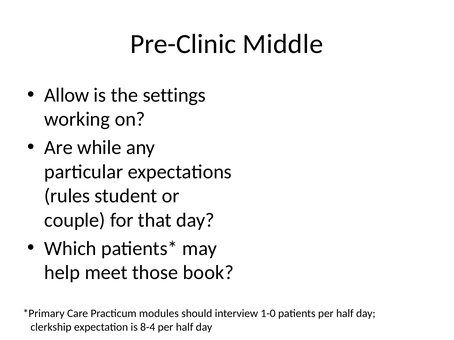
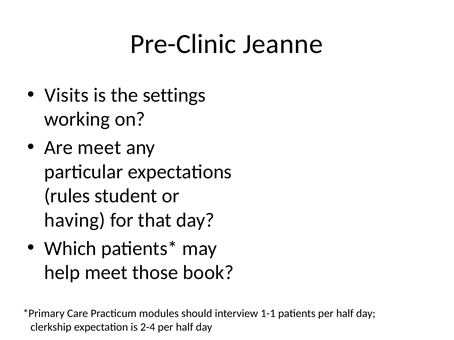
Middle: Middle -> Jeanne (283, 44)
Allow: Allow -> Visits (67, 95)
Are while: while -> meet (99, 148)
couple: couple -> having (75, 220)
1-0: 1-0 -> 1-1 (268, 314)
8-4: 8-4 -> 2-4 (148, 328)
